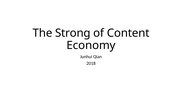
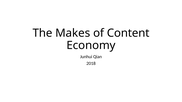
Strong: Strong -> Makes (73, 33)
